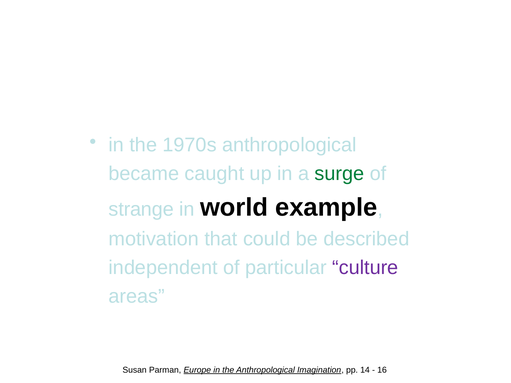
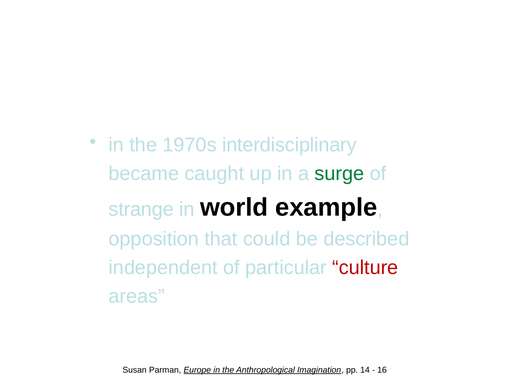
1970s anthropological: anthropological -> interdisciplinary (289, 145)
motivation: motivation -> opposition (154, 239)
culture colour: purple -> red (365, 268)
